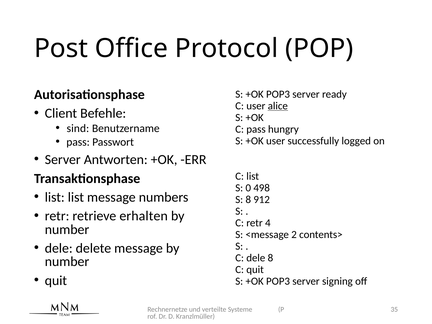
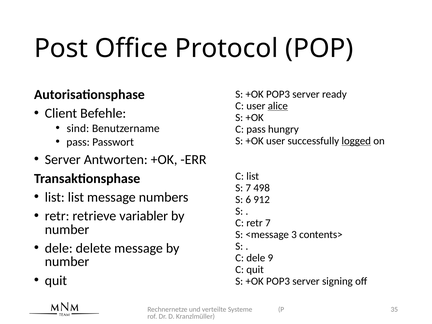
logged underline: none -> present (356, 141)
S 0: 0 -> 7 (248, 188)
S 8: 8 -> 6 (248, 200)
erhalten: erhalten -> variabler (144, 216)
retr 4: 4 -> 7 (268, 223)
2: 2 -> 3 (294, 235)
dele 8: 8 -> 9 (270, 258)
